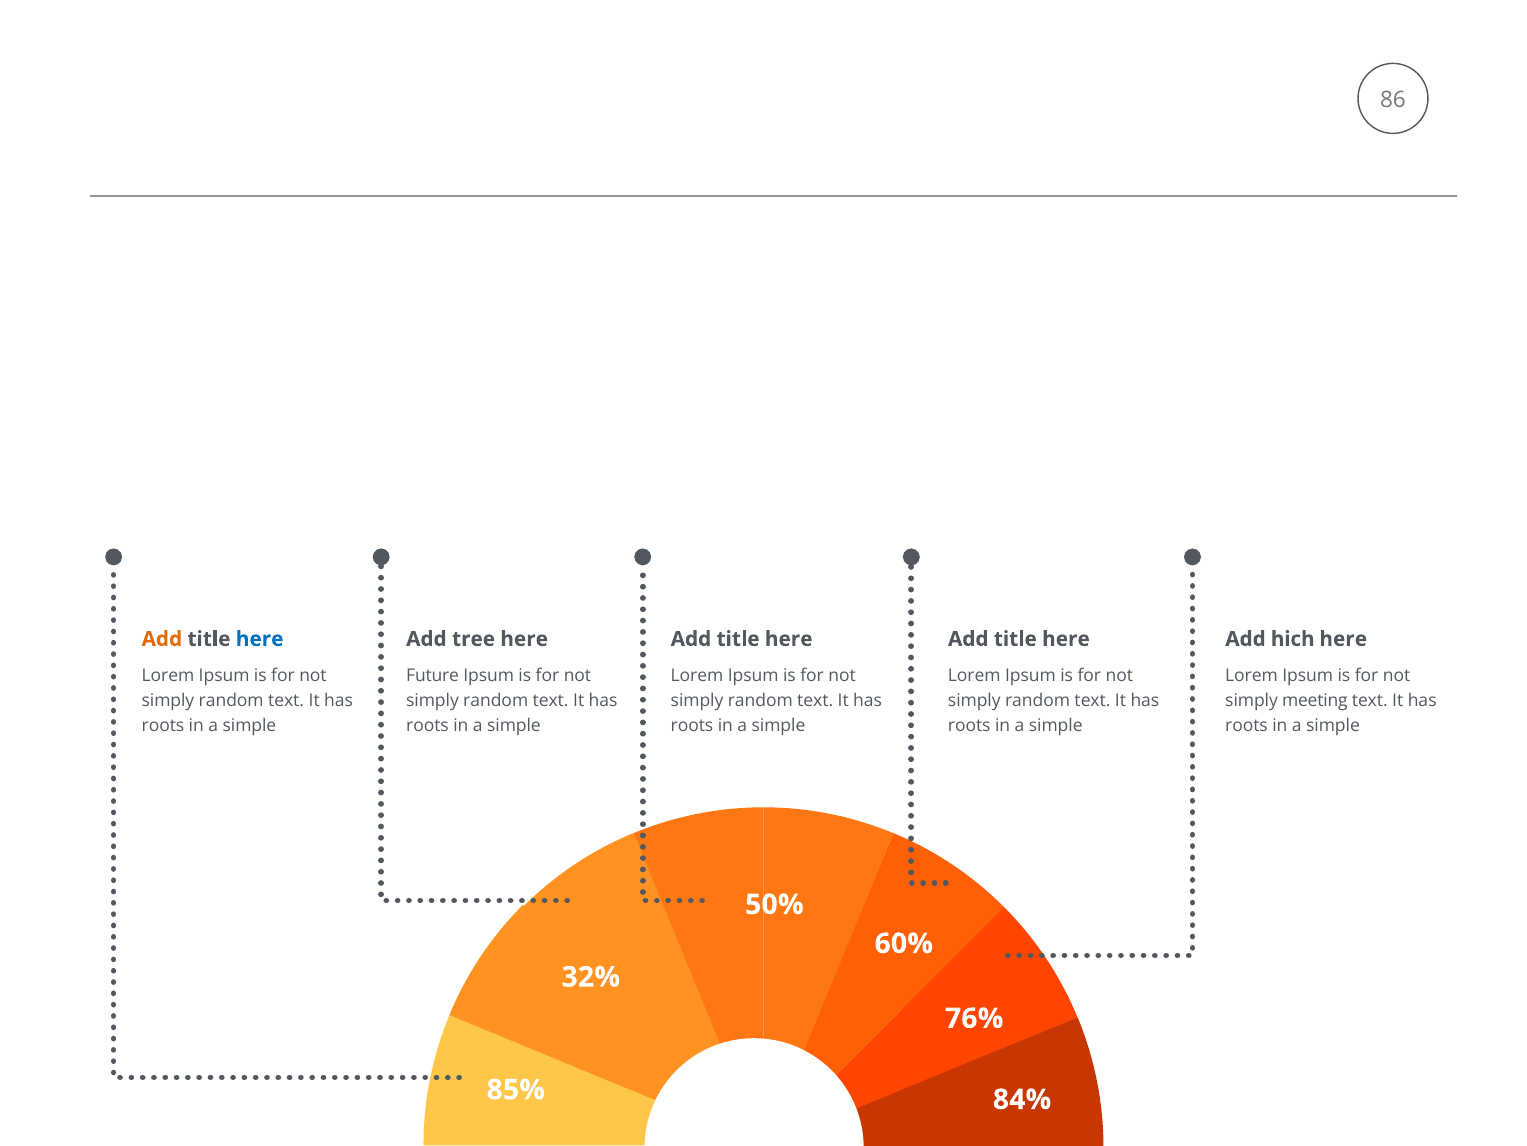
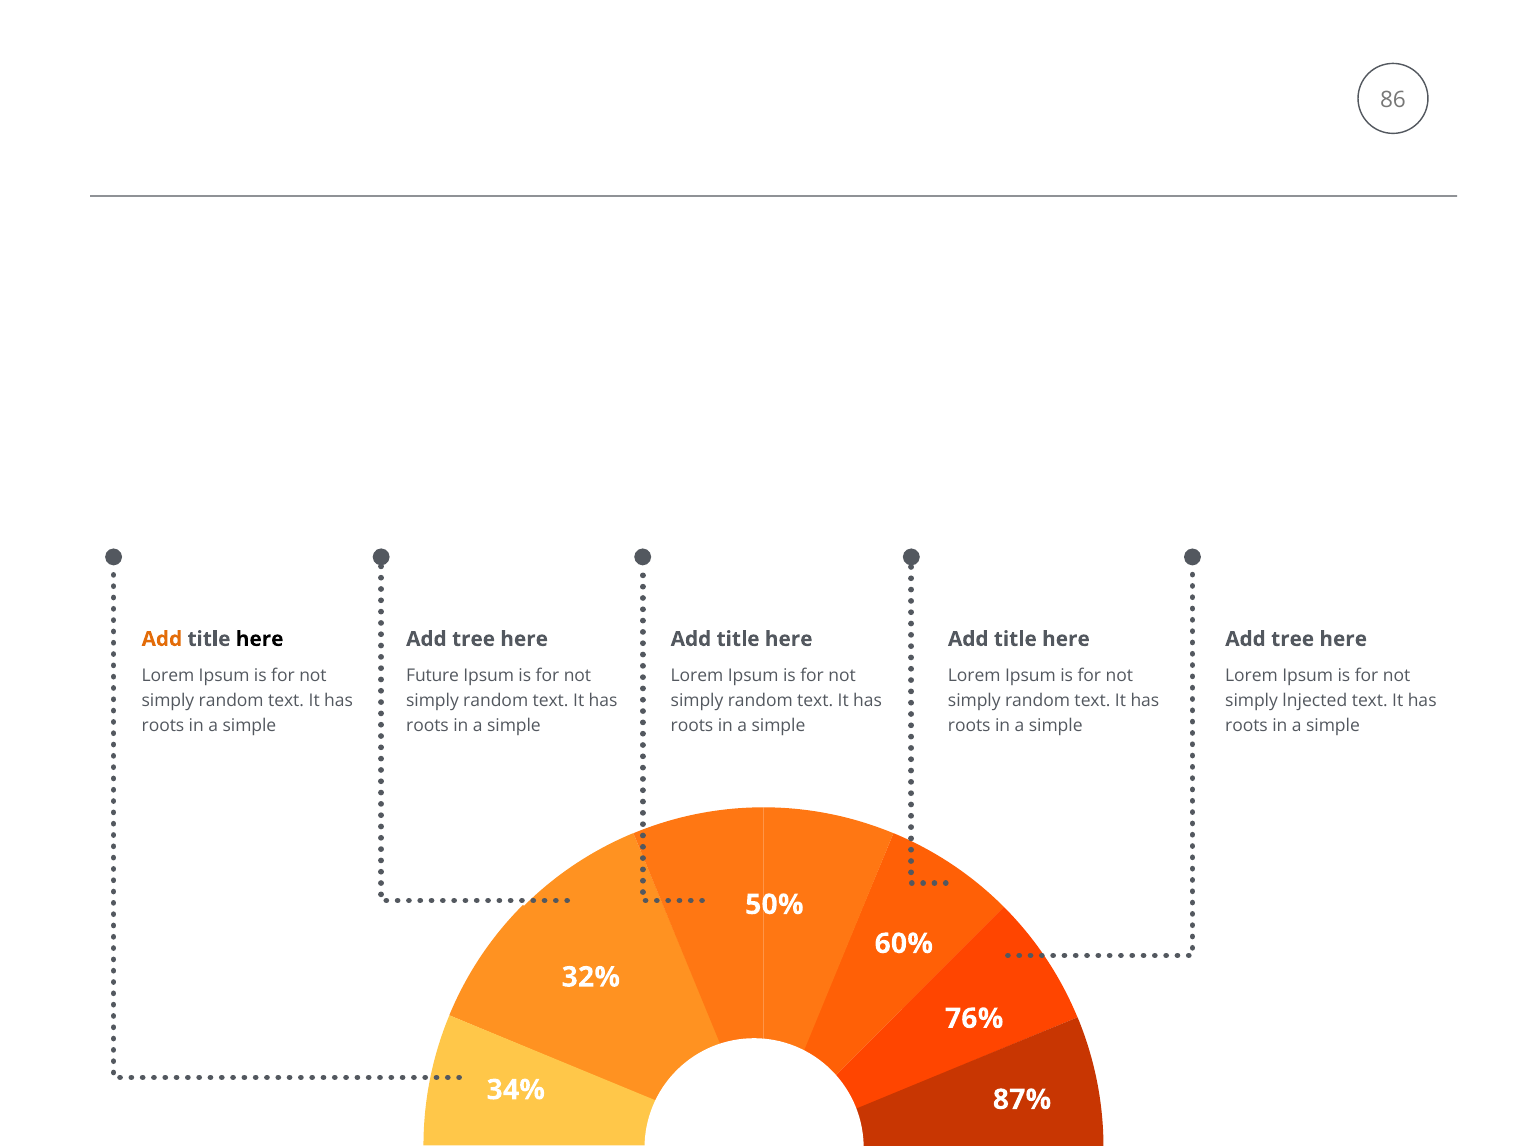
here colour: blue -> black (260, 639)
hich: hich -> tree (1293, 639)
meeting: meeting -> lnjected (1315, 700)
85%: 85% -> 34% (516, 1089)
84%: 84% -> 87% (1022, 1099)
